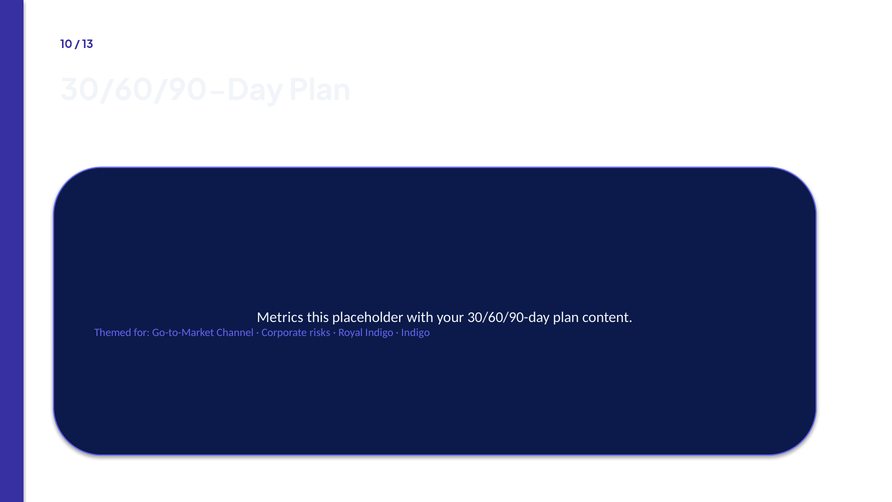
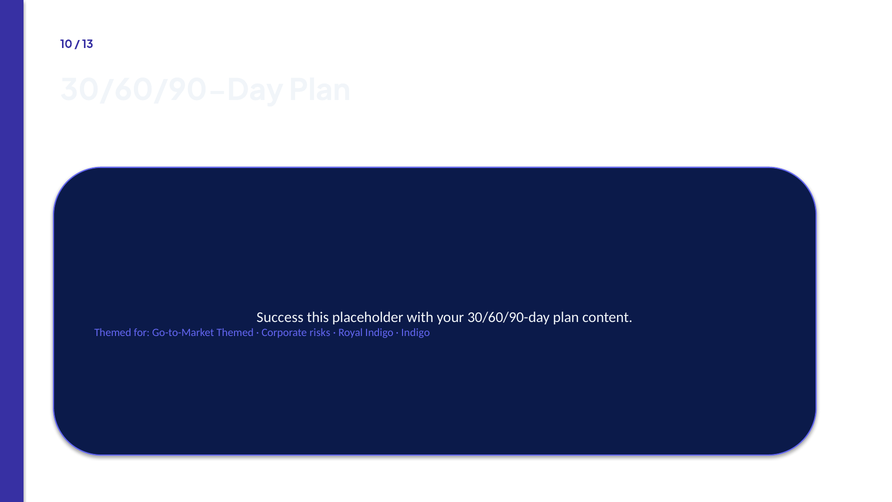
Metrics: Metrics -> Success (280, 317)
Go-to-Market Channel: Channel -> Themed (235, 332)
